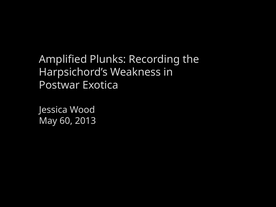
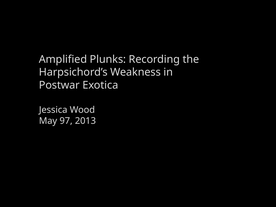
60: 60 -> 97 (66, 121)
